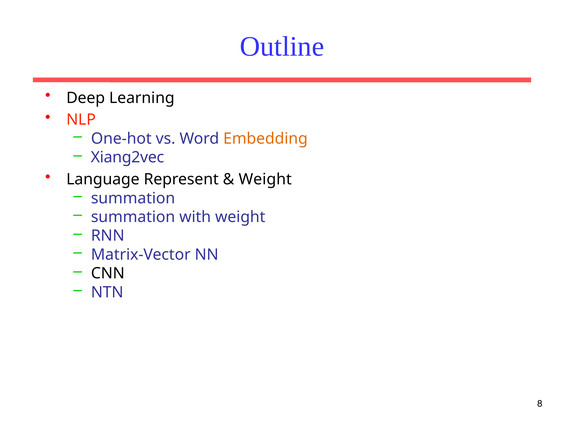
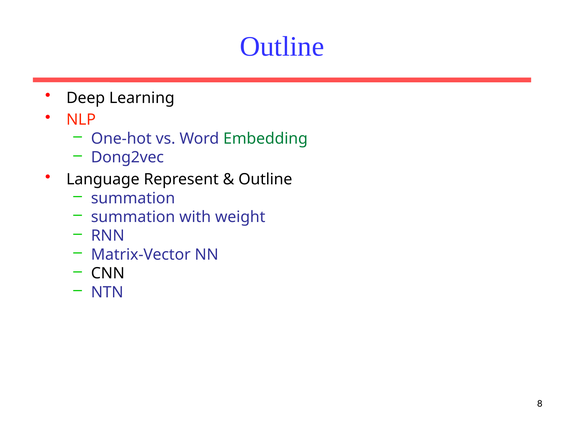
Embedding colour: orange -> green (265, 139)
Xiang2vec: Xiang2vec -> Dong2vec (127, 157)
Weight: Weight -> Outline (265, 179)
